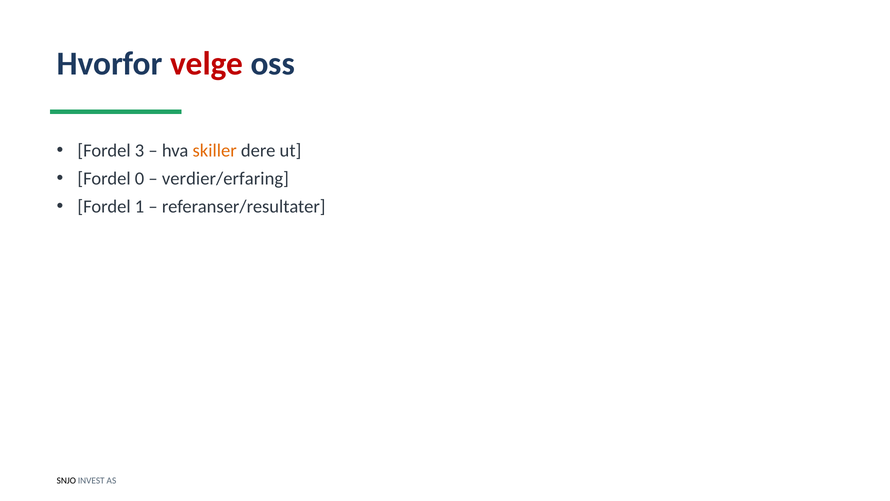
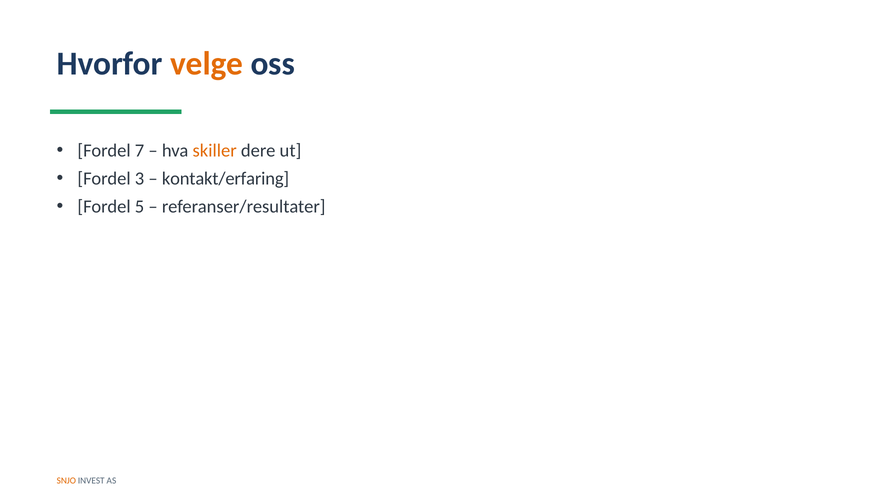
velge colour: red -> orange (207, 64)
3: 3 -> 7 (140, 151)
0: 0 -> 3 (140, 179)
verdier/erfaring: verdier/erfaring -> kontakt/erfaring (226, 179)
1: 1 -> 5 (140, 206)
SNJO colour: black -> orange (66, 480)
